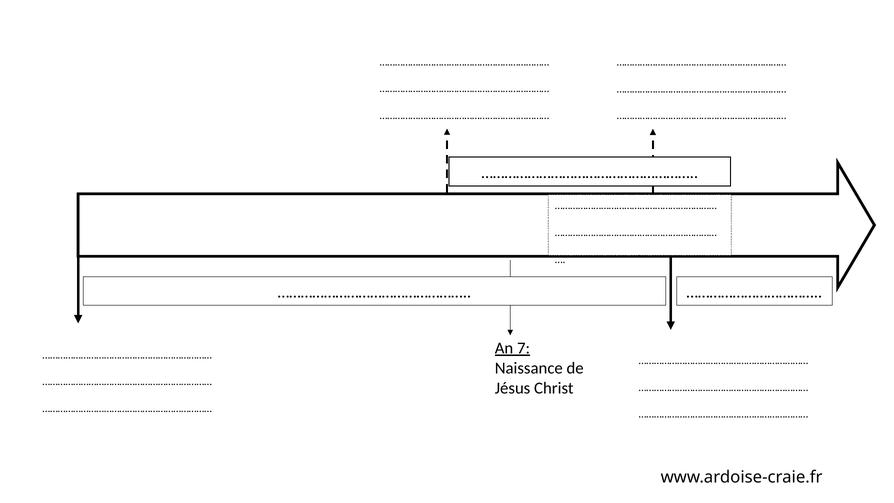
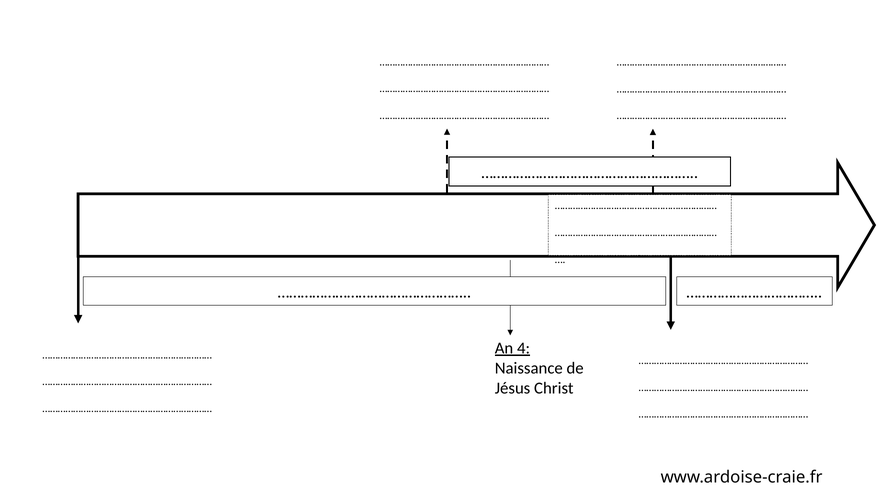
7: 7 -> 4 (524, 348)
